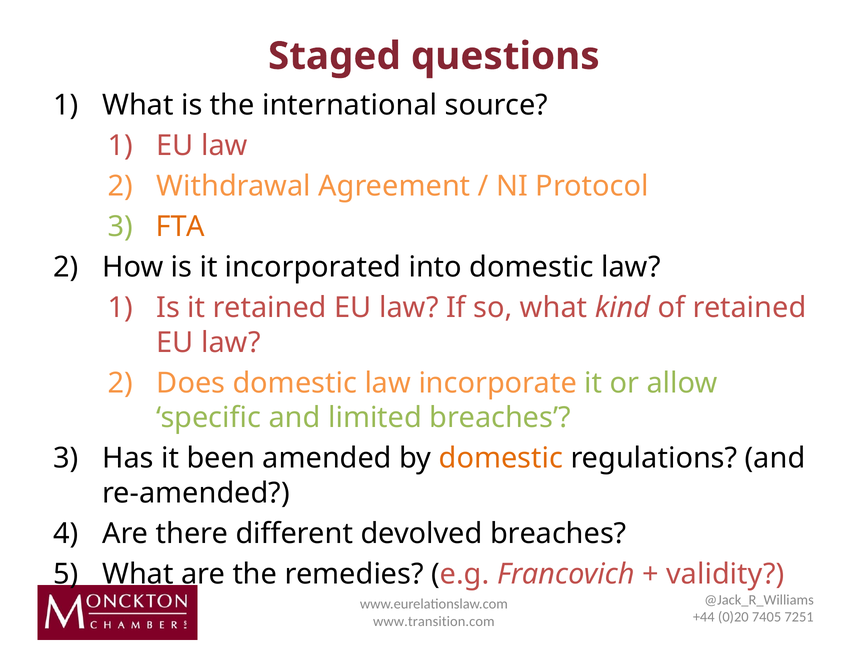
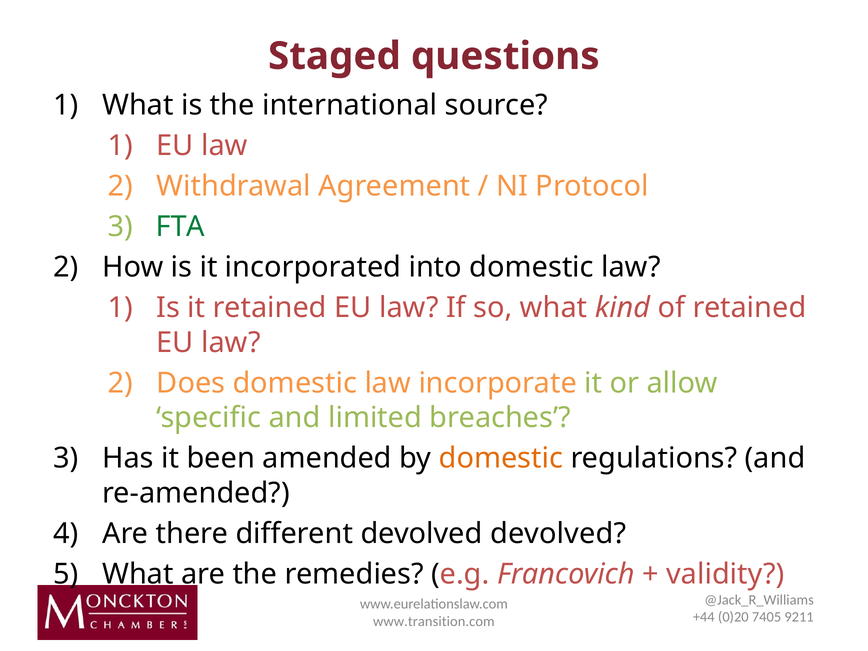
FTA colour: orange -> green (180, 227)
devolved breaches: breaches -> devolved (558, 534)
7251: 7251 -> 9211 (799, 617)
